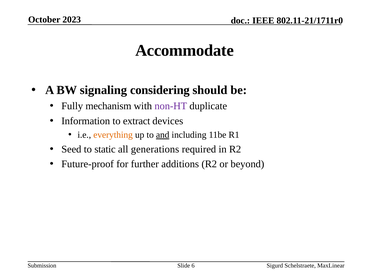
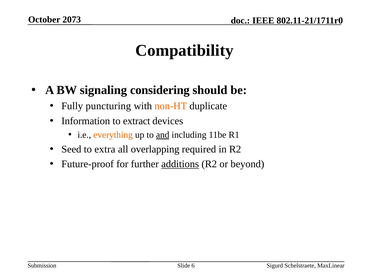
2023: 2023 -> 2073 (72, 20)
Accommodate: Accommodate -> Compatibility (184, 50)
mechanism: mechanism -> puncturing (108, 106)
non-HT colour: purple -> orange (171, 106)
static: static -> extra (105, 149)
generations: generations -> overlapping (155, 149)
additions underline: none -> present (180, 164)
